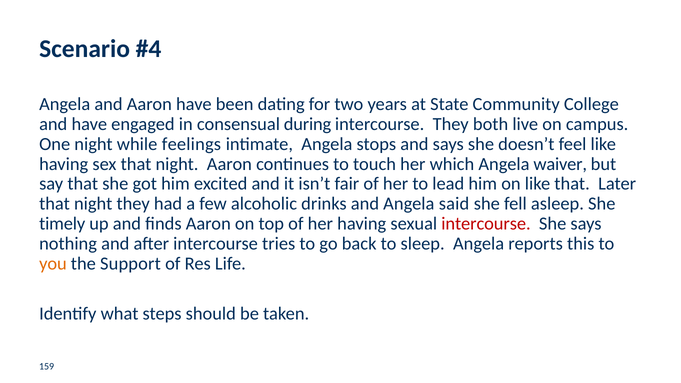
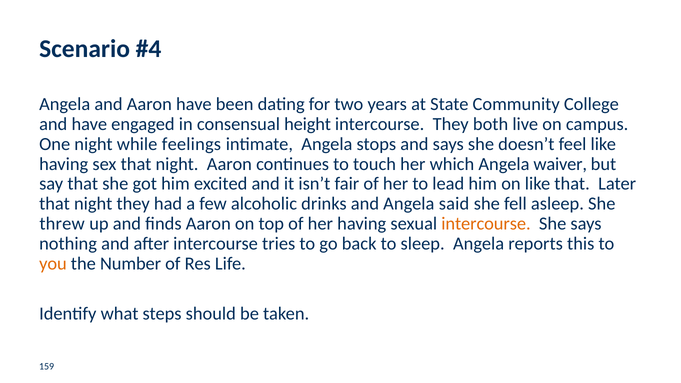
during: during -> height (308, 124)
timely: timely -> threw (62, 224)
intercourse colour: red -> orange (486, 224)
Support: Support -> Number (131, 264)
